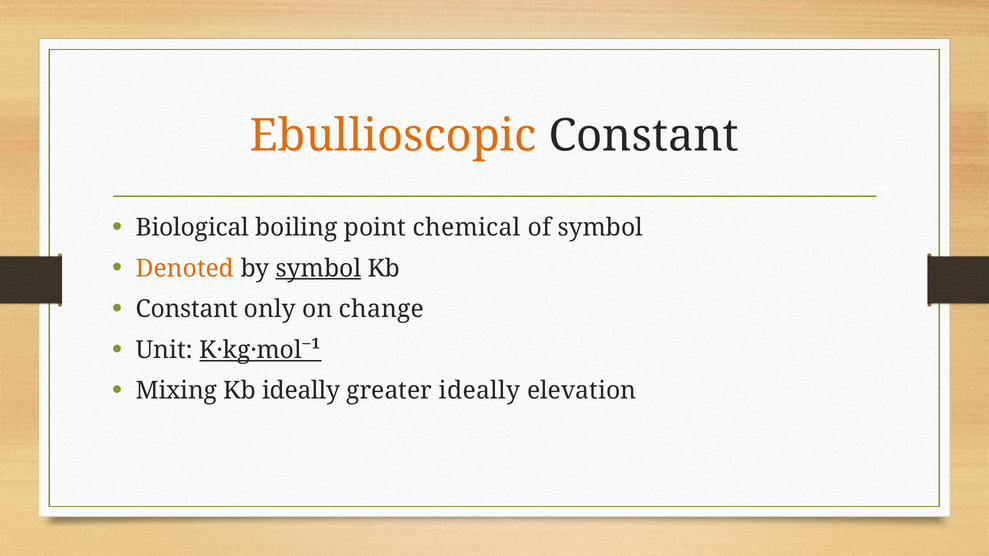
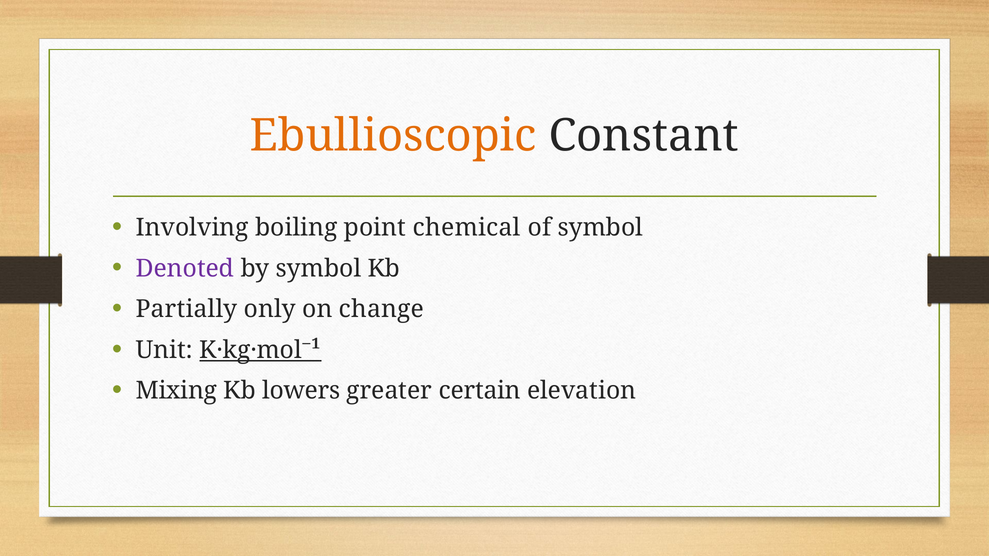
Biological: Biological -> Involving (192, 228)
Denoted colour: orange -> purple (185, 269)
symbol underline: present -> none (318, 269)
Constant: Constant -> Partially (187, 309)
Kb ideally: ideally -> lowers (301, 391)
greater ideally: ideally -> certain (480, 391)
